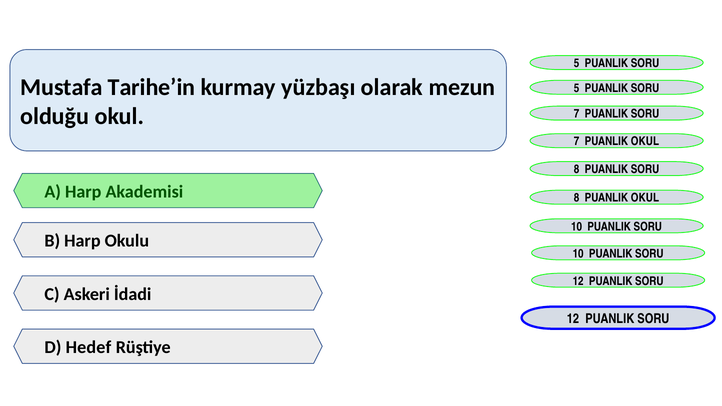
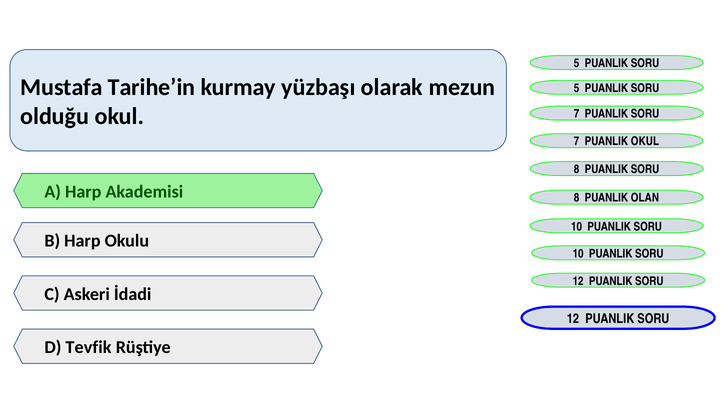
8 PUANLIK OKUL: OKUL -> OLAN (645, 198)
Hedef: Hedef -> Tevfik (88, 348)
